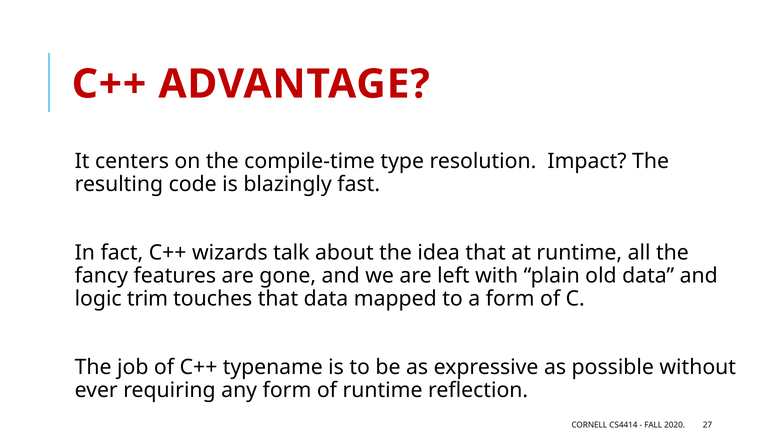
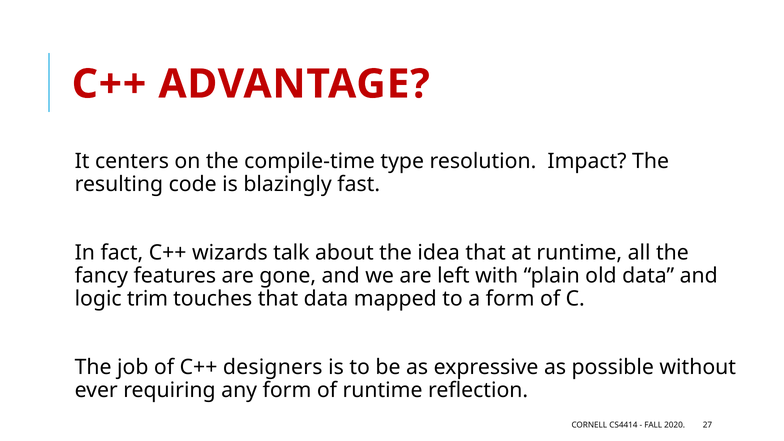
typename: typename -> designers (273, 367)
